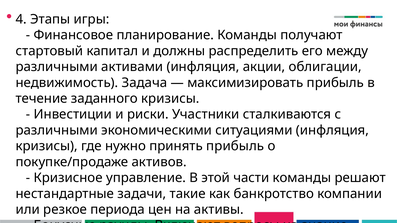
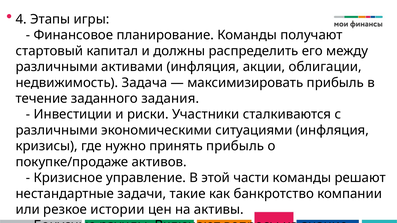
заданного кризисы: кризисы -> задания (170, 99)
резкое периода: периода -> истории (117, 210)
